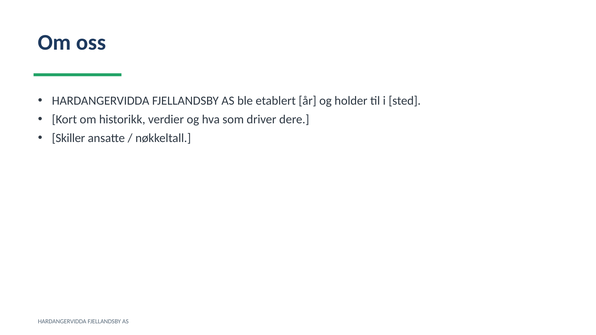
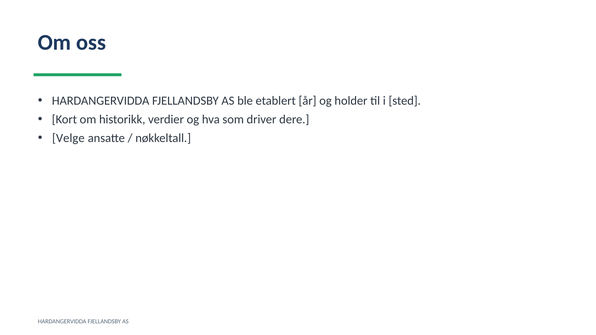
Skiller: Skiller -> Velge (68, 138)
